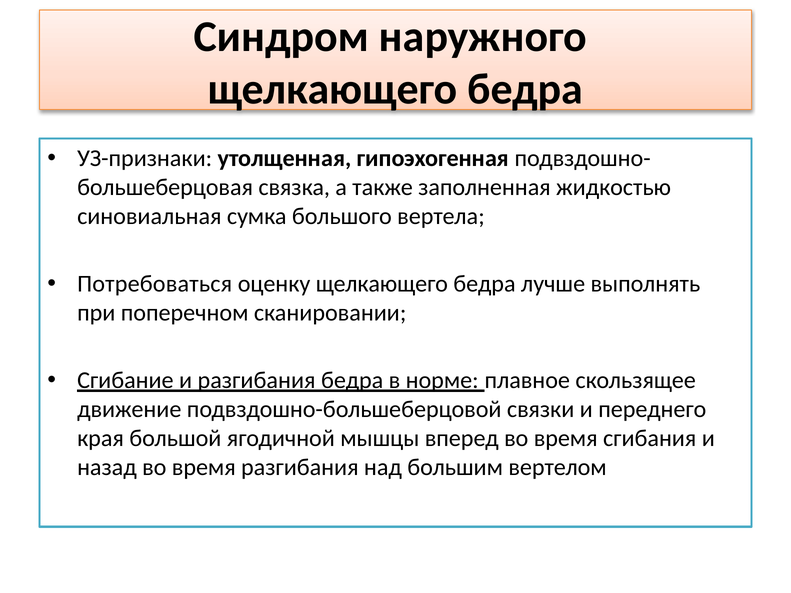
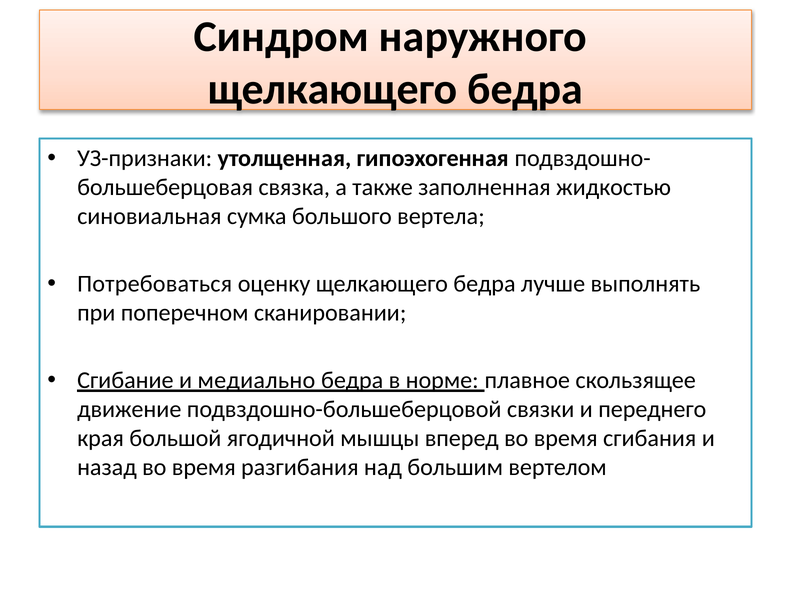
и разгибания: разгибания -> медиально (256, 381)
